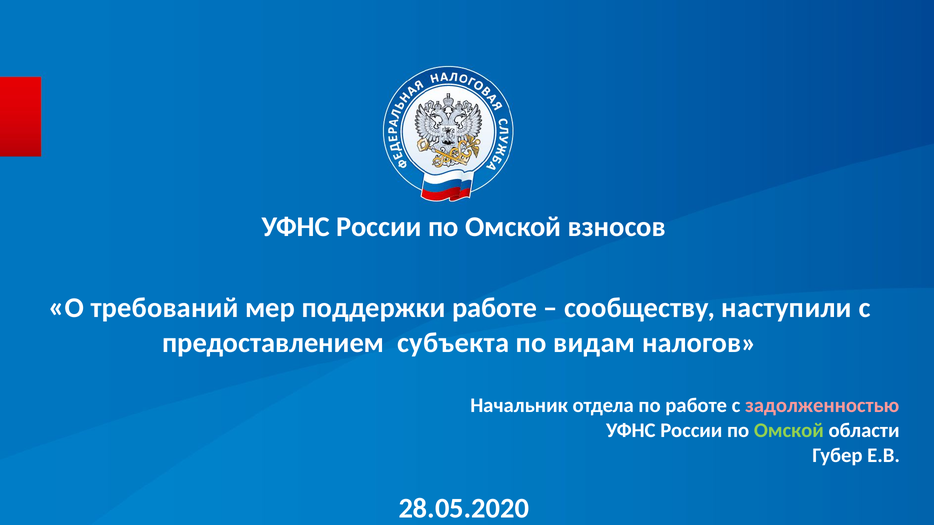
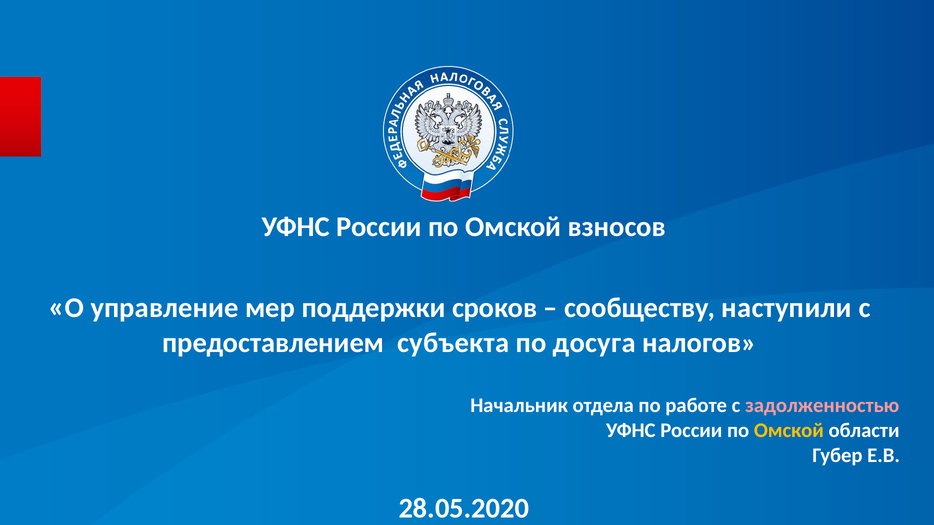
требований: требований -> управление (165, 308)
поддержки работе: работе -> сроков (495, 308)
видам: видам -> досуга (594, 343)
Омской colour: light green -> yellow (789, 431)
